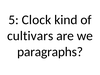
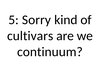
Clock: Clock -> Sorry (36, 20)
paragraphs: paragraphs -> continuum (50, 52)
